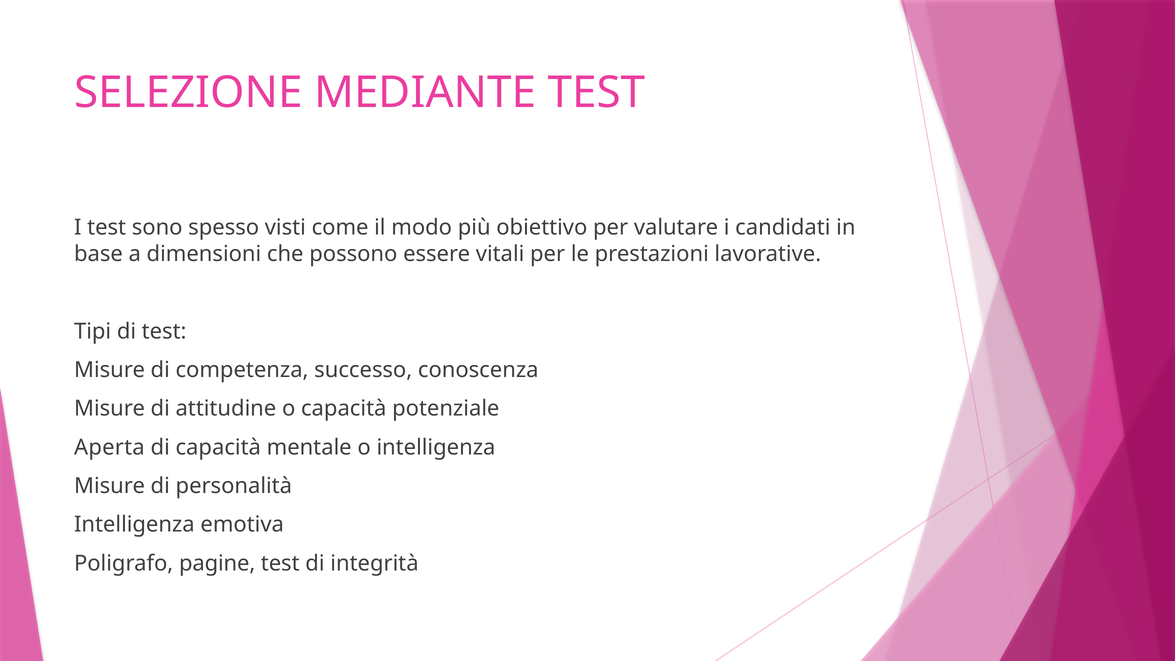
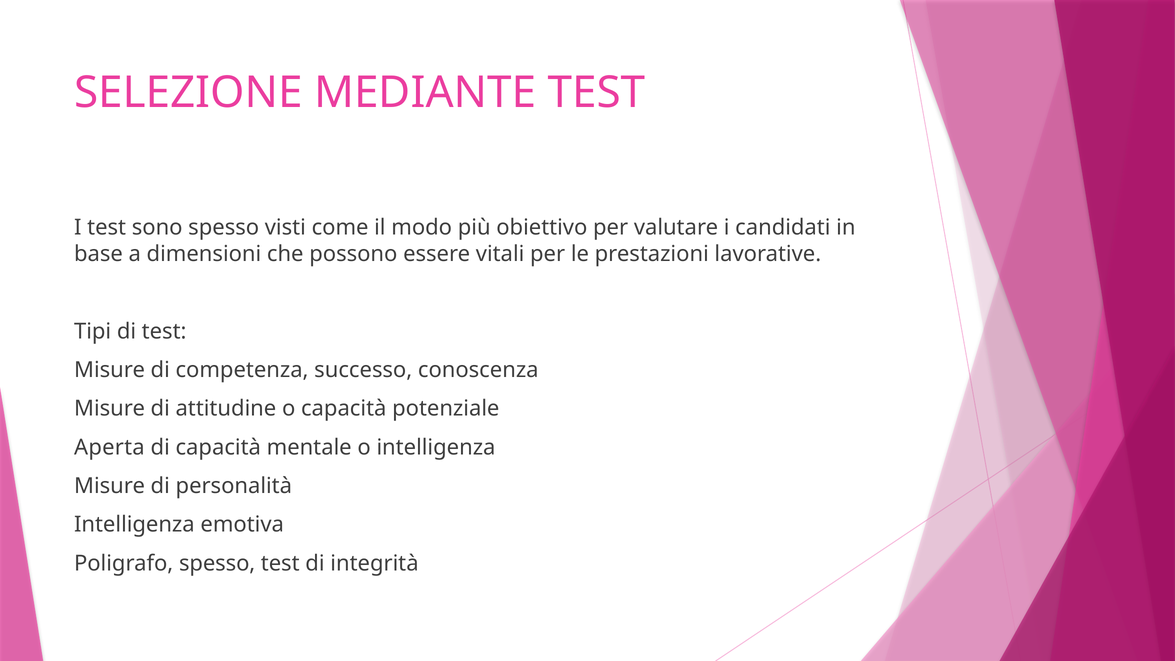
Poligrafo pagine: pagine -> spesso (217, 563)
